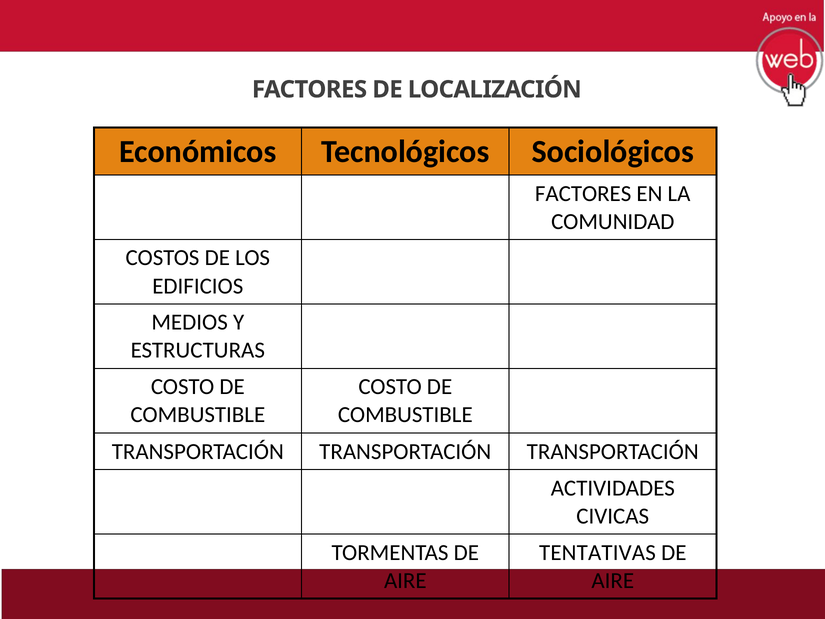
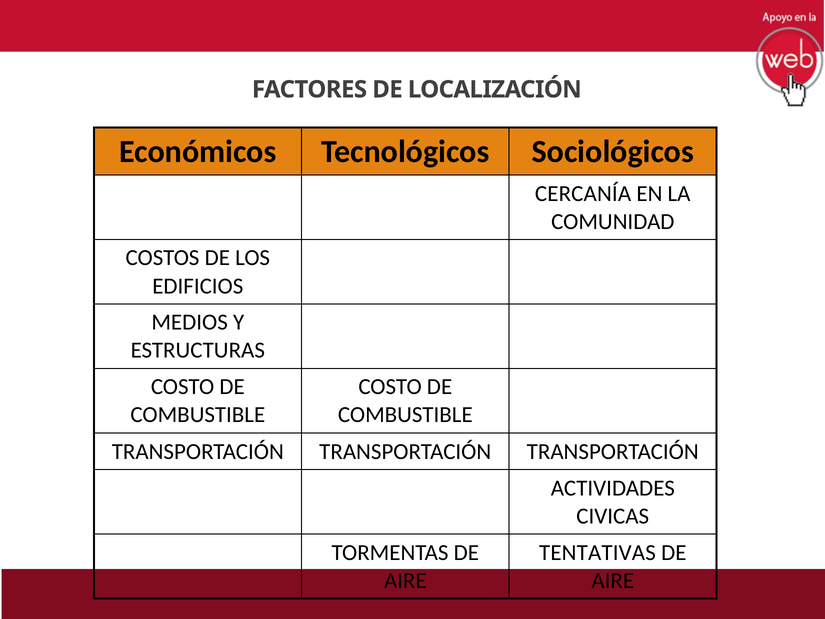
FACTORES: FACTORES -> CERCANÍA (583, 193)
